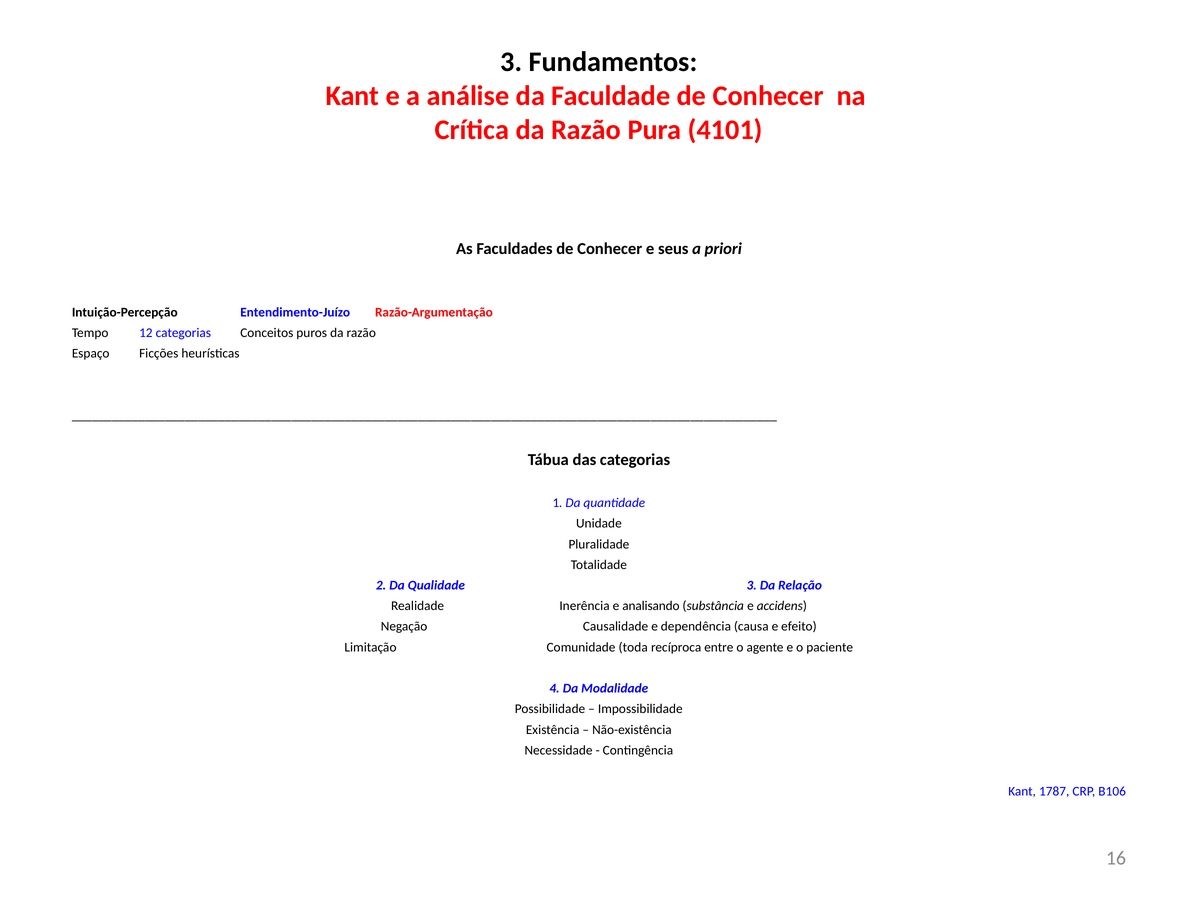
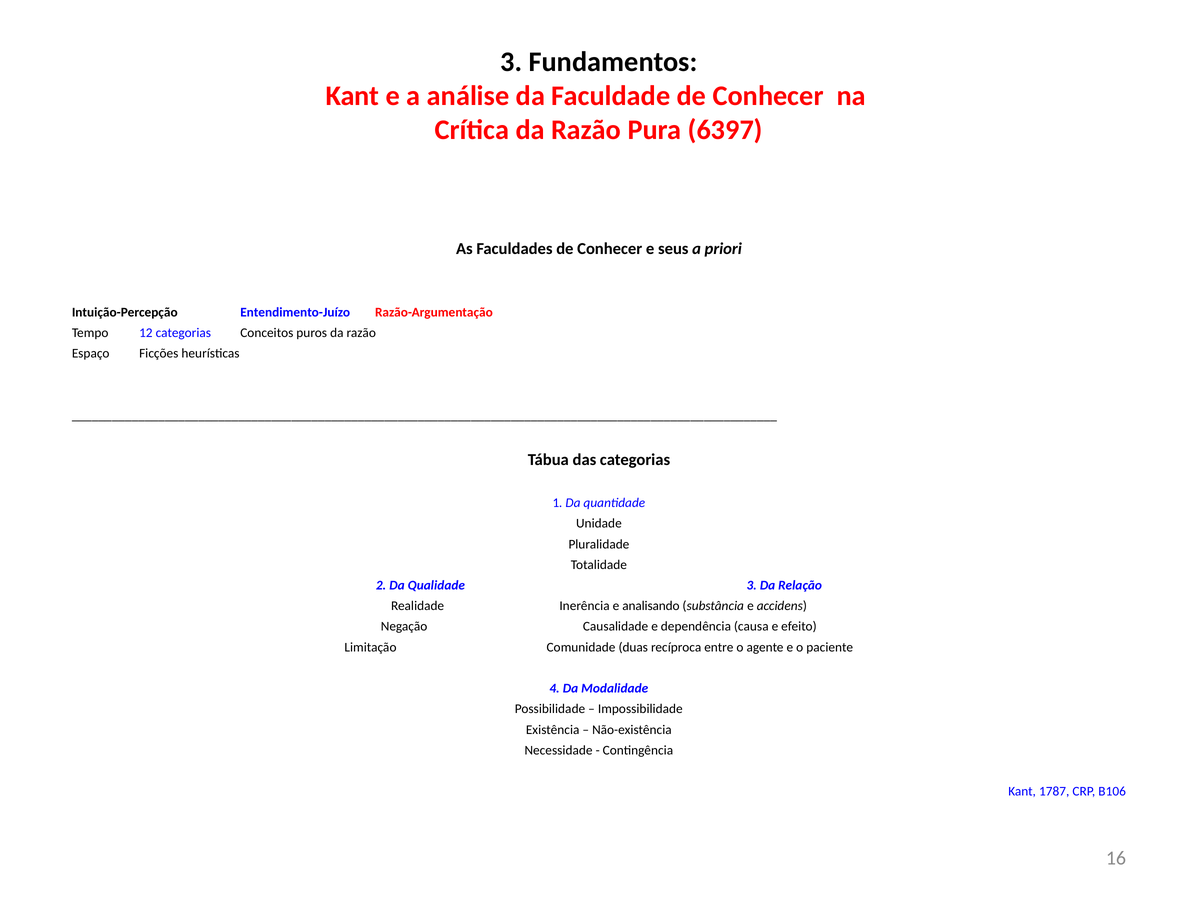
4101: 4101 -> 6397 (725, 130)
toda: toda -> duas (633, 647)
